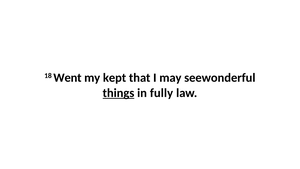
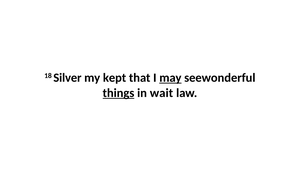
Went: Went -> Silver (67, 78)
may underline: none -> present (170, 78)
fully: fully -> wait (161, 93)
